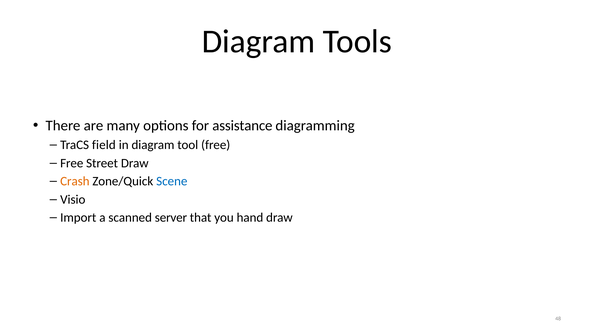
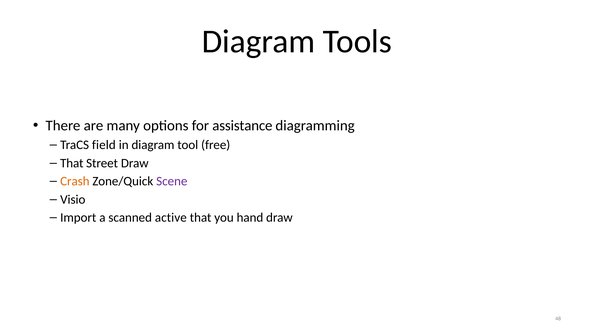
Free: Free -> That (72, 163)
Scene colour: blue -> purple (172, 181)
server: server -> active (171, 218)
